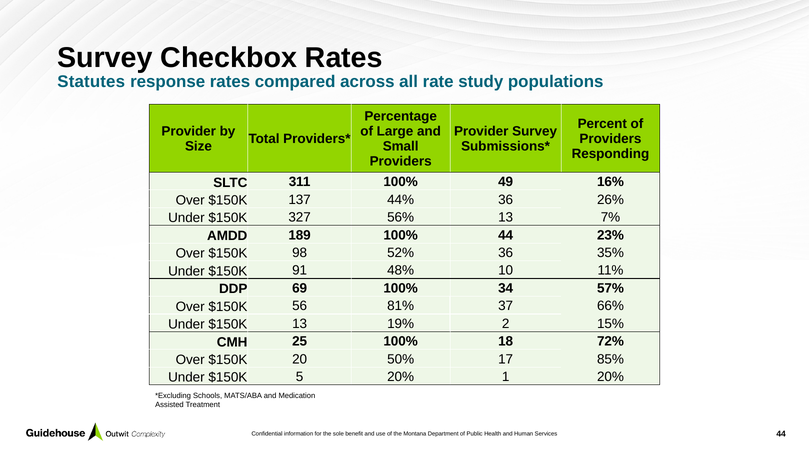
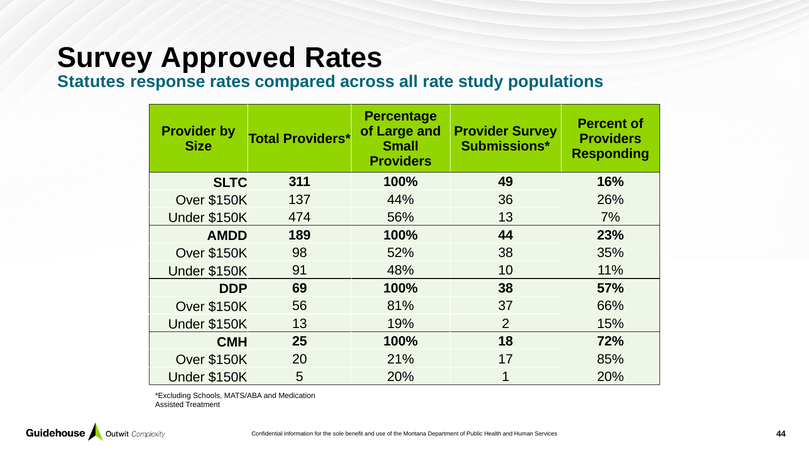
Checkbox: Checkbox -> Approved (229, 58)
327: 327 -> 474 (300, 217)
52% 36: 36 -> 38 (506, 253)
100% 34: 34 -> 38 (506, 288)
50%: 50% -> 21% (401, 359)
